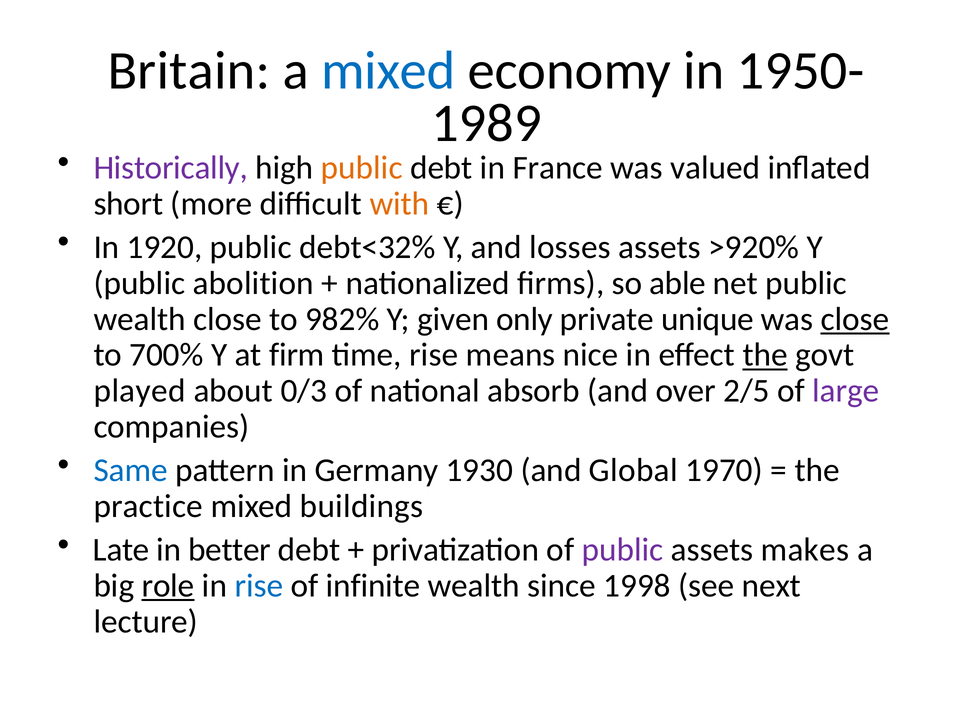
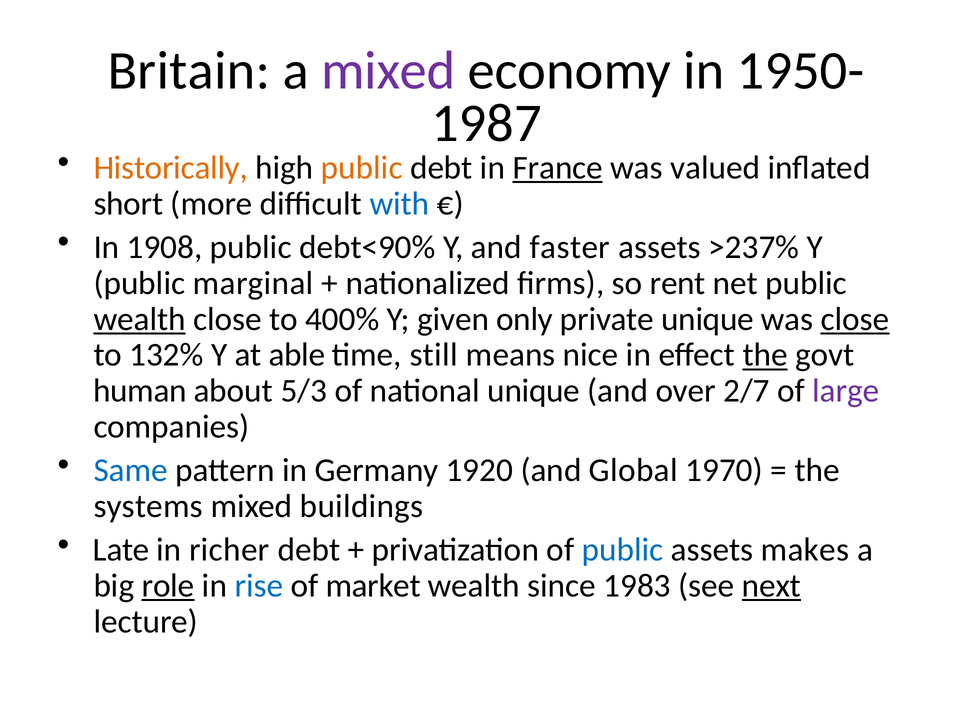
mixed colour: blue -> purple (388, 71)
1989: 1989 -> 1987 (486, 123)
Historically colour: purple -> orange (171, 168)
France underline: none -> present (558, 168)
with colour: orange -> blue (400, 204)
1920: 1920 -> 1908 (165, 247)
debt<32%: debt<32% -> debt<90% (367, 247)
losses: losses -> faster (570, 247)
>920%: >920% -> >237% (754, 247)
abolition: abolition -> marginal (253, 283)
able: able -> rent (678, 283)
wealth underline: none -> present (140, 319)
982%: 982% -> 400% (342, 319)
700%: 700% -> 132% (166, 355)
firm: firm -> able (297, 355)
time rise: rise -> still (434, 355)
played: played -> human (140, 391)
0/3: 0/3 -> 5/3 (304, 391)
national absorb: absorb -> unique (534, 391)
2/5: 2/5 -> 2/7 (747, 391)
1930: 1930 -> 1920 (479, 471)
practice: practice -> systems (148, 507)
better: better -> richer (229, 550)
public colour: purple -> blue (623, 550)
infinite: infinite -> market (373, 586)
1998: 1998 -> 1983 (637, 586)
next underline: none -> present (771, 586)
